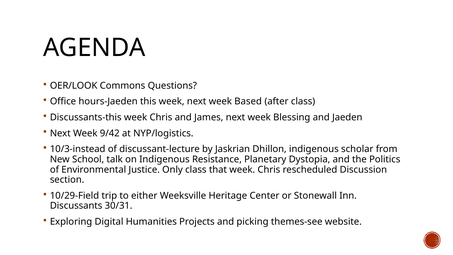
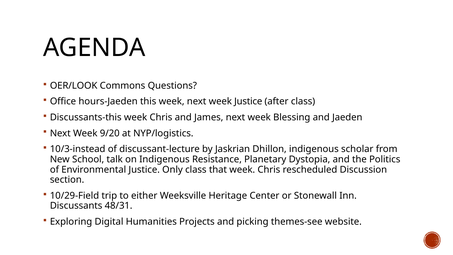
week Based: Based -> Justice (248, 101)
9/42: 9/42 -> 9/20 (110, 133)
30/31: 30/31 -> 48/31 (119, 206)
